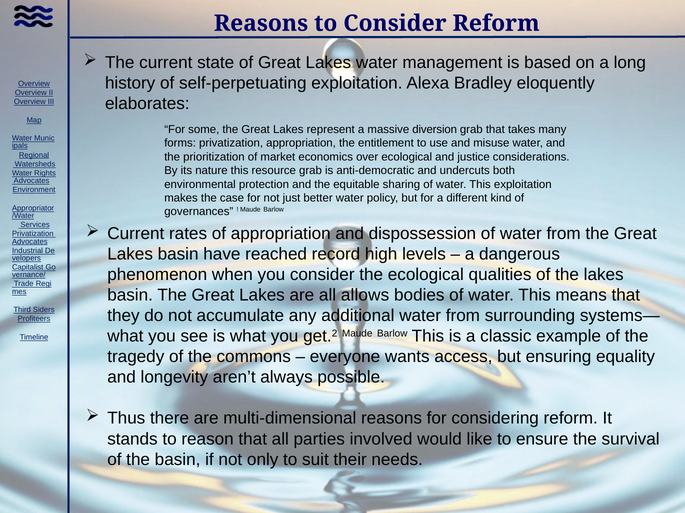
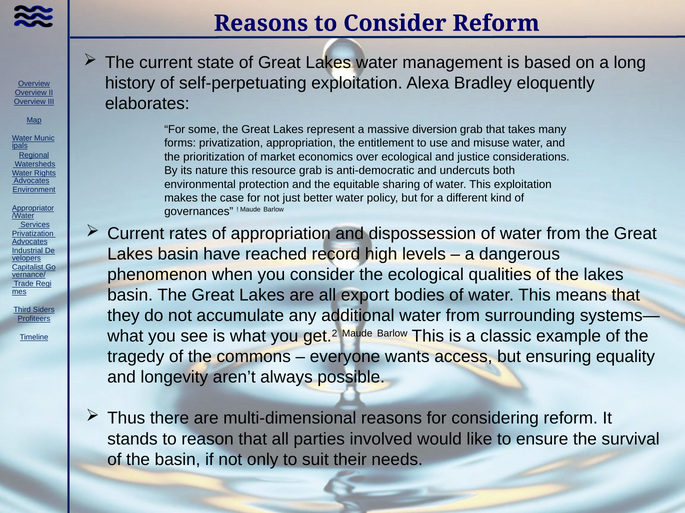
allows: allows -> export (365, 296)
